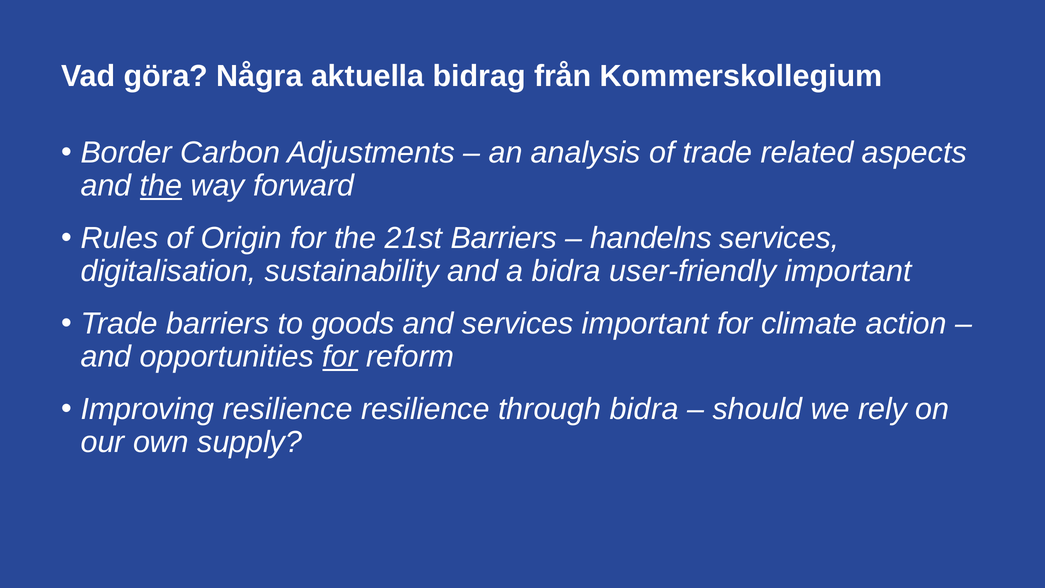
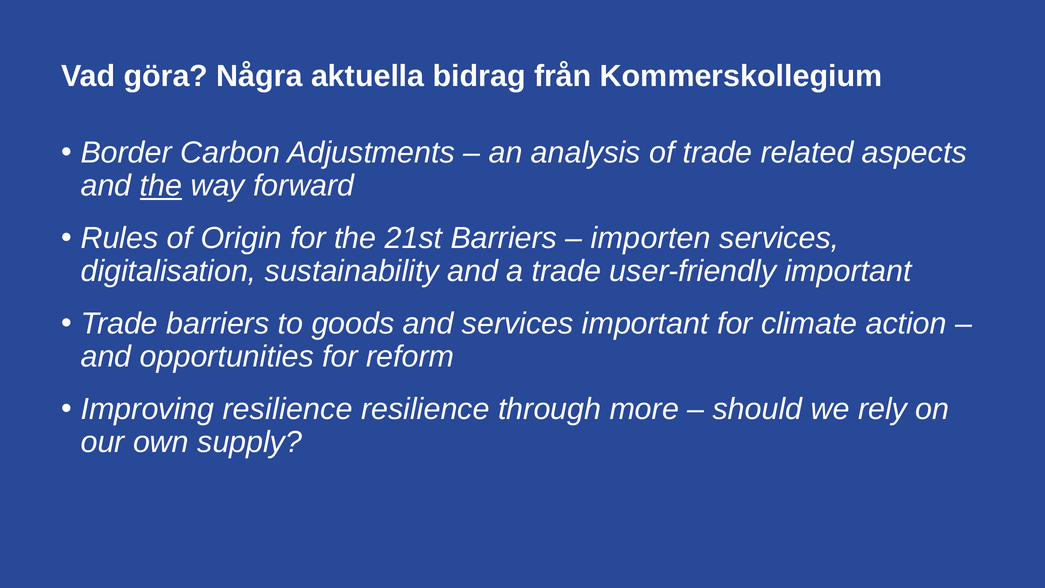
handelns: handelns -> importen (651, 238)
a bidra: bidra -> trade (566, 271)
for underline: present -> none (340, 357)
through bidra: bidra -> more (644, 409)
